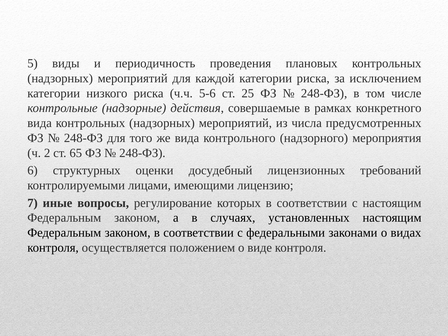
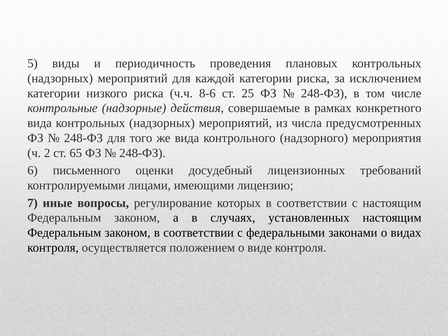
5-6: 5-6 -> 8-6 (207, 93)
структурных: структурных -> письменного (87, 171)
